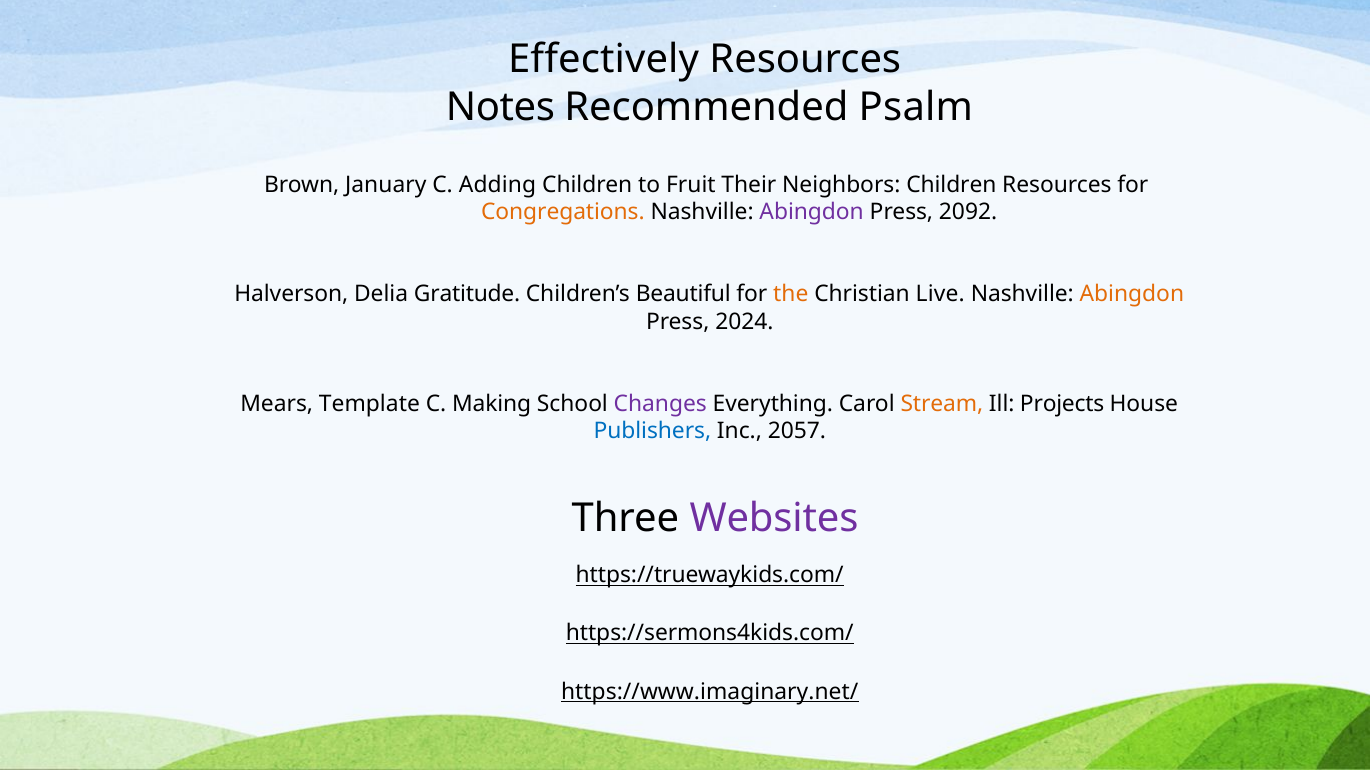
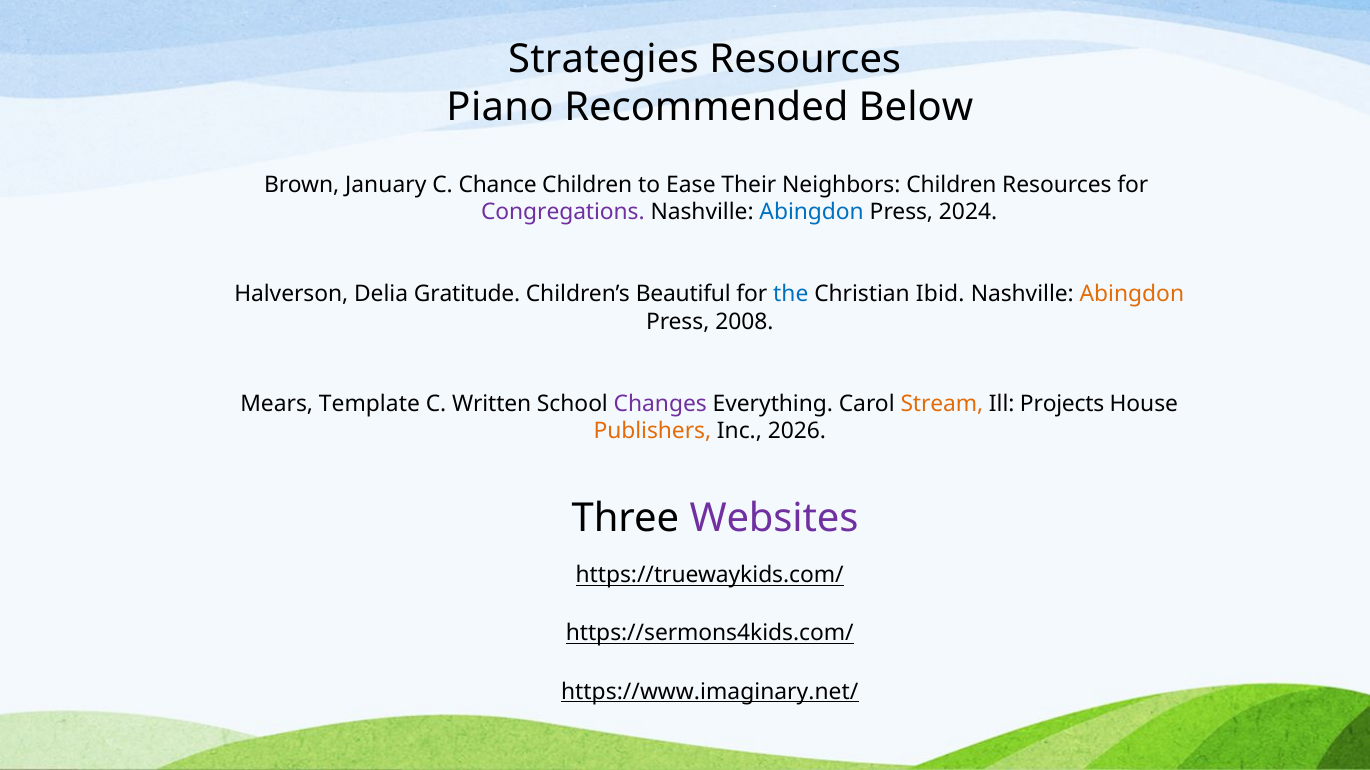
Effectively: Effectively -> Strategies (603, 59)
Notes: Notes -> Piano (500, 107)
Psalm: Psalm -> Below (916, 107)
Adding: Adding -> Chance (498, 185)
Fruit: Fruit -> Ease (691, 185)
Congregations colour: orange -> purple (563, 212)
Abingdon colour: purple -> blue (812, 212)
2092: 2092 -> 2024 (968, 212)
the colour: orange -> blue (791, 295)
Live: Live -> Ibid (940, 295)
2024: 2024 -> 2008 (744, 322)
Making: Making -> Written (492, 404)
Publishers colour: blue -> orange (652, 431)
2057: 2057 -> 2026 (797, 431)
